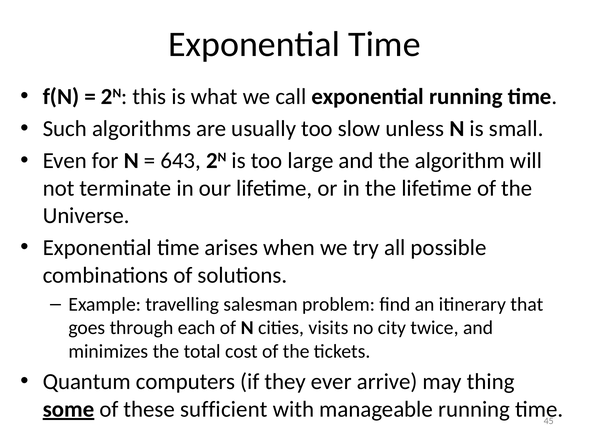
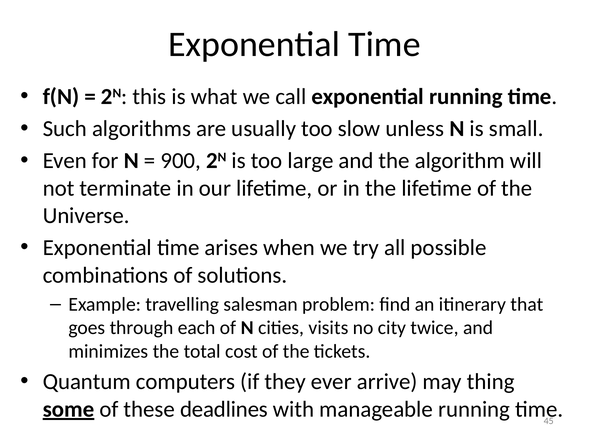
643: 643 -> 900 (181, 161)
sufficient: sufficient -> deadlines (224, 410)
